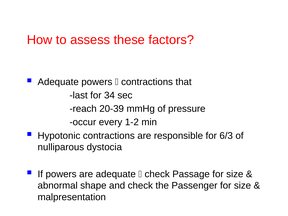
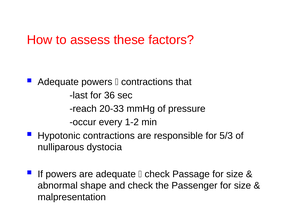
34: 34 -> 36 (109, 95)
20-39: 20-39 -> 20-33 (112, 109)
6/3: 6/3 -> 5/3 (226, 136)
